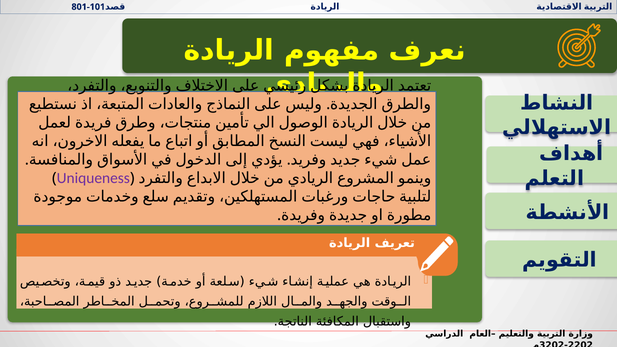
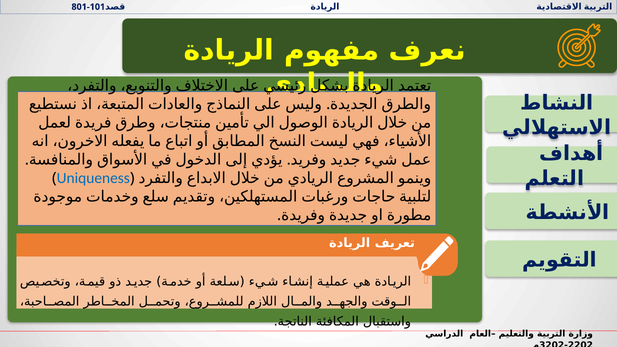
Uniqueness colour: purple -> blue (93, 178)
